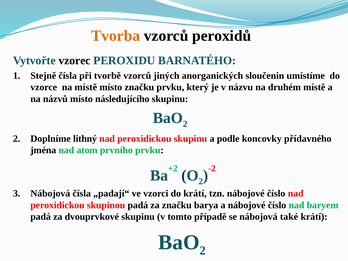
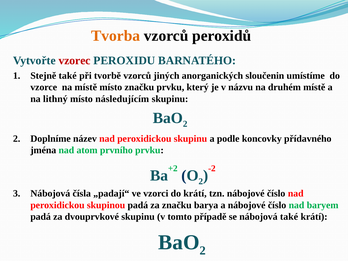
vzorec colour: black -> red (75, 60)
Stejně čísla: čísla -> také (68, 76)
názvů: názvů -> lithný (55, 99)
následujícího: následujícího -> následujícím (122, 99)
lithný: lithný -> název (85, 139)
